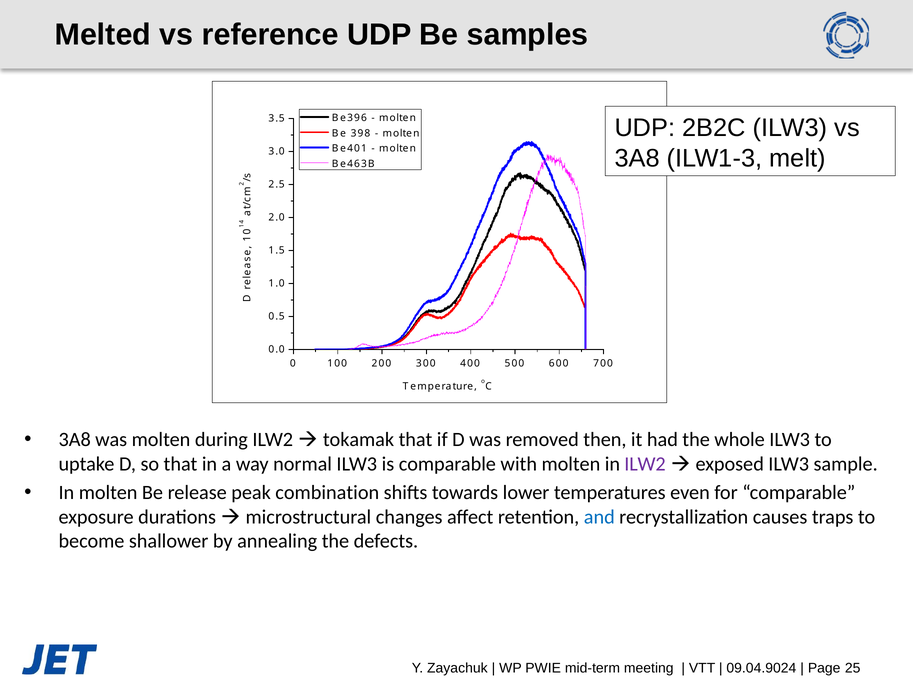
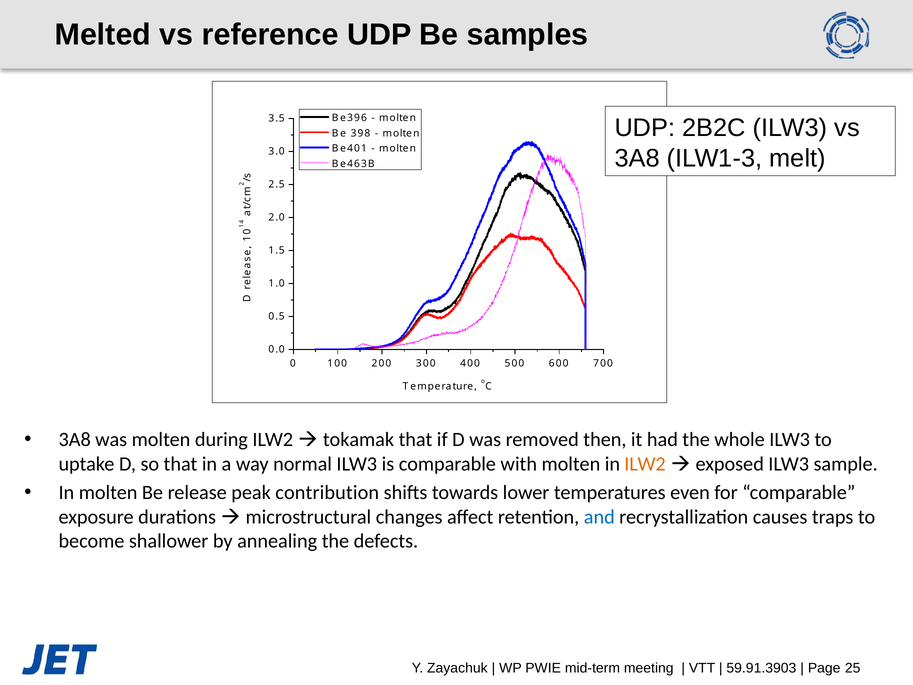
ILW2 colour: purple -> orange (645, 464)
combination: combination -> contribution (327, 492)
09.04.9024: 09.04.9024 -> 59.91.3903 (761, 668)
